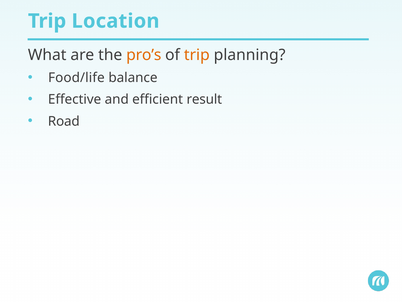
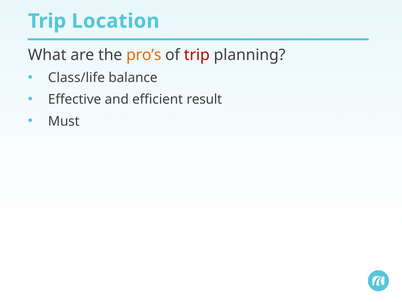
trip colour: orange -> red (197, 55)
Food/life: Food/life -> Class/life (76, 78)
Road: Road -> Must (64, 121)
